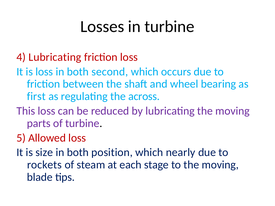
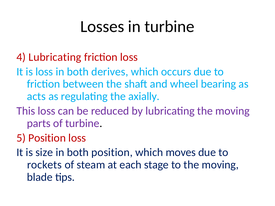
second: second -> derives (110, 72)
first: first -> acts (36, 96)
across: across -> axially (144, 96)
5 Allowed: Allowed -> Position (47, 138)
nearly: nearly -> moves (181, 153)
